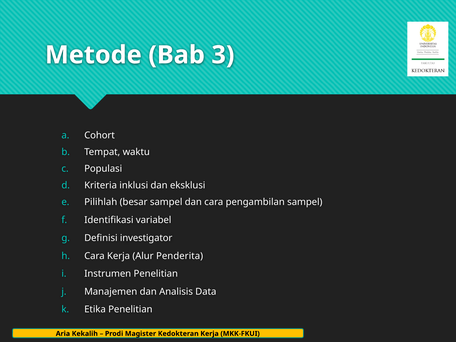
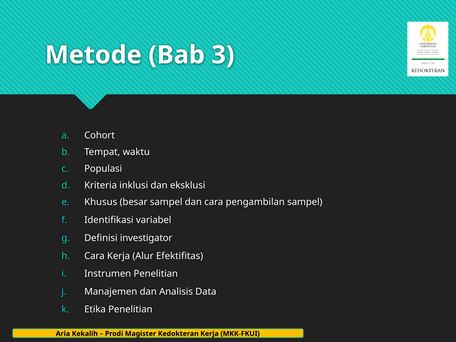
Pilihlah: Pilihlah -> Khusus (101, 202)
Penderita: Penderita -> Efektifitas (180, 256)
